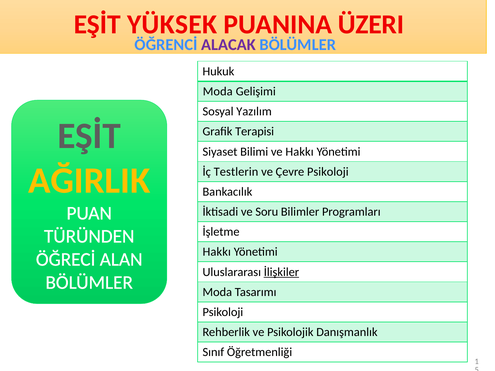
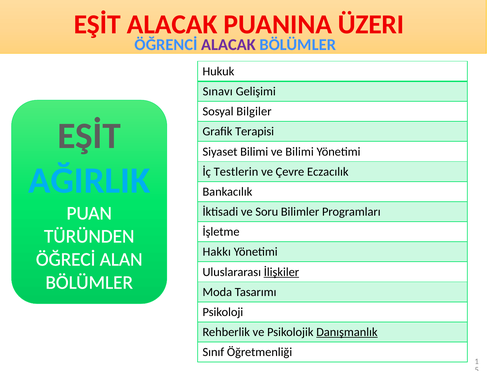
EŞİT YÜKSEK: YÜKSEK -> ALACAK (172, 24)
Moda: Moda -> Sınavı (218, 91)
Yazılım: Yazılım -> Bilgiler (254, 112)
ve Hakkı: Hakkı -> Bilimi (300, 152)
AĞIRLIK colour: yellow -> light blue (89, 181)
Çevre Psikoloji: Psikoloji -> Eczacılık (328, 172)
Danışmanlık underline: none -> present (347, 332)
